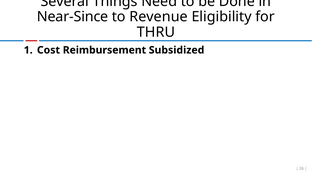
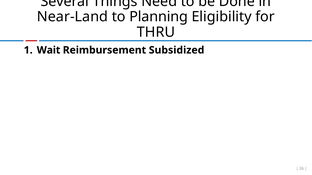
Near-Since: Near-Since -> Near-Land (72, 17)
Revenue: Revenue -> Planning (159, 17)
Cost: Cost -> Wait (49, 50)
